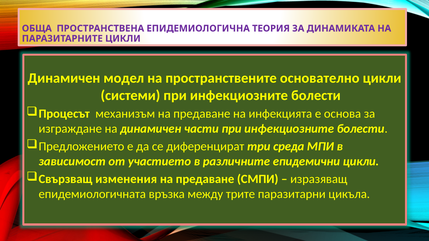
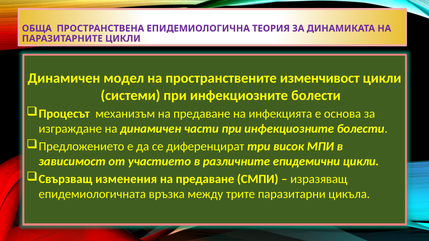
основателно: основателно -> изменчивост (320, 78)
среда: среда -> висок (289, 147)
